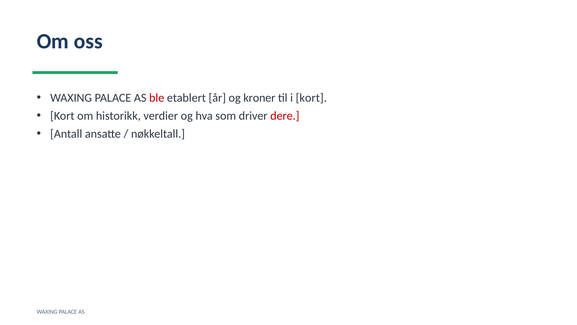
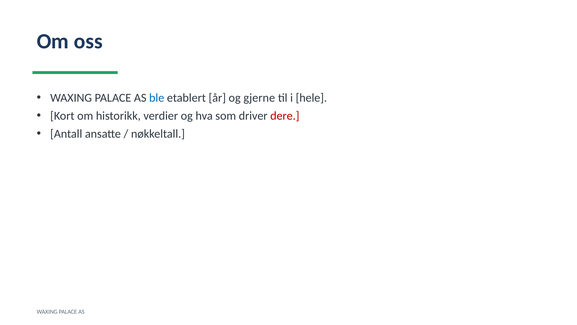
ble colour: red -> blue (157, 98)
kroner: kroner -> gjerne (259, 98)
i kort: kort -> hele (311, 98)
